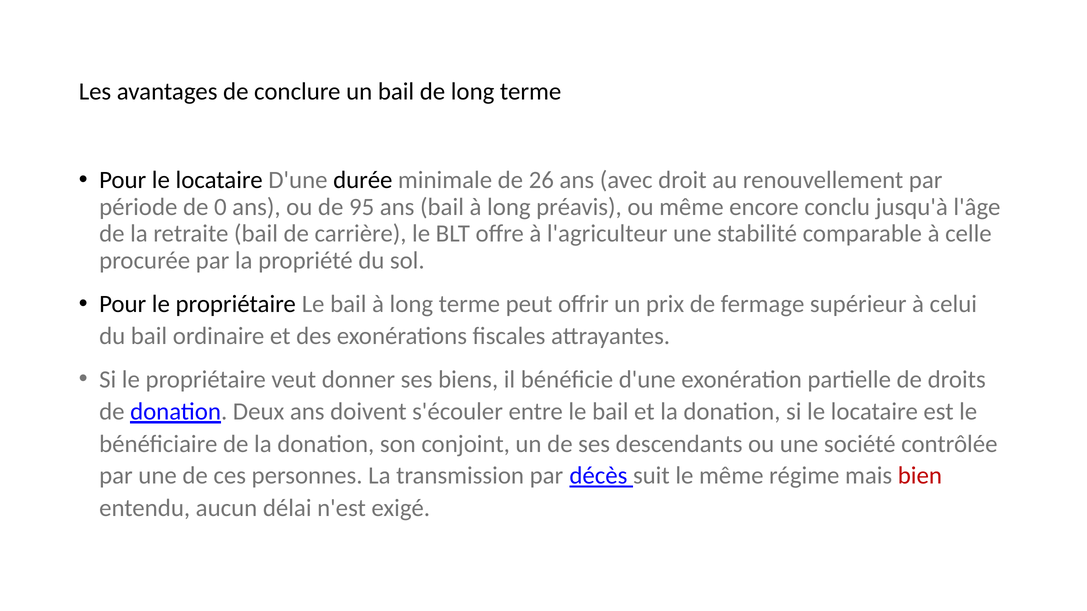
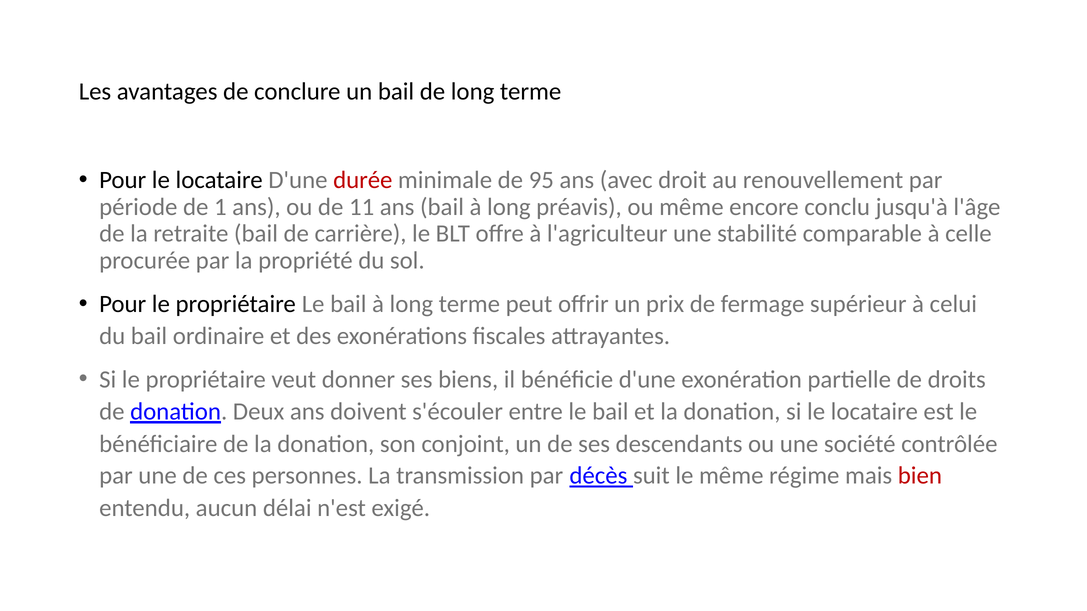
durée colour: black -> red (363, 180)
26: 26 -> 95 (541, 180)
0: 0 -> 1 (220, 207)
95: 95 -> 11 (362, 207)
